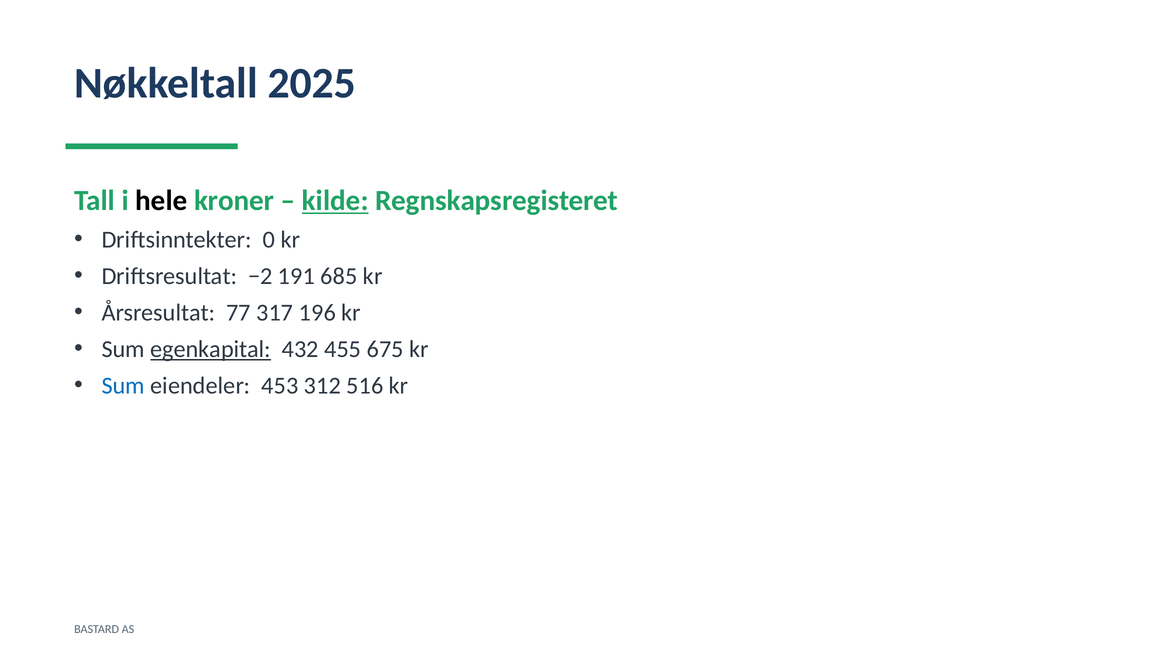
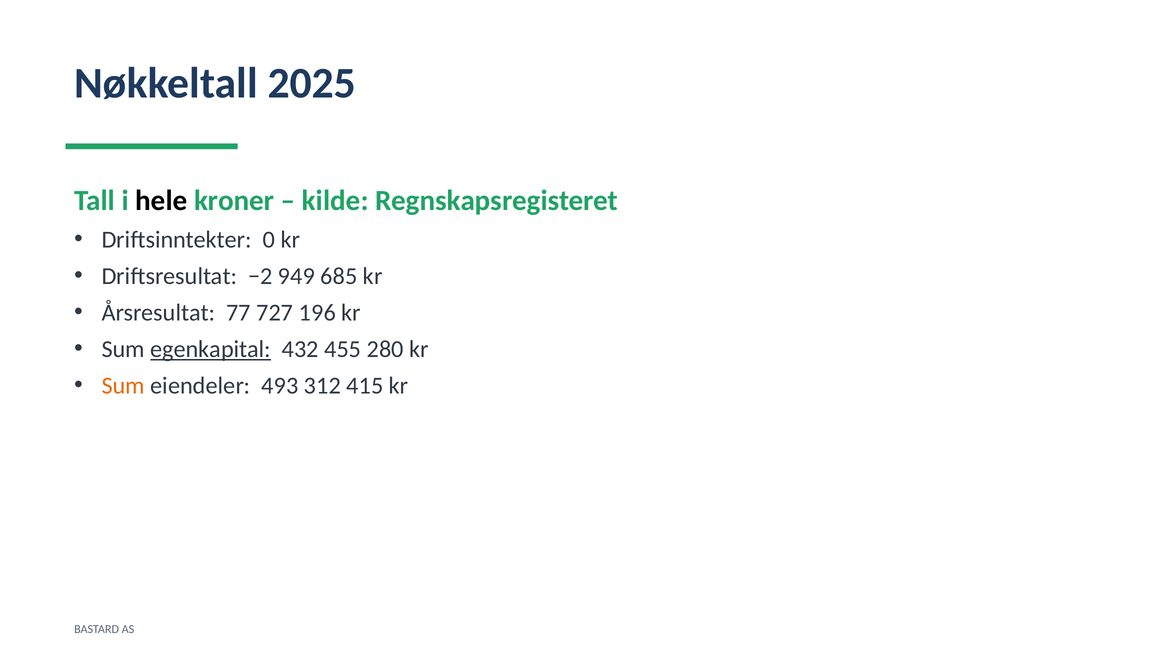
kilde underline: present -> none (335, 201)
191: 191 -> 949 (296, 276)
317: 317 -> 727 (275, 313)
675: 675 -> 280 (385, 349)
Sum colour: blue -> orange (123, 386)
453: 453 -> 493 (280, 386)
516: 516 -> 415 (365, 386)
